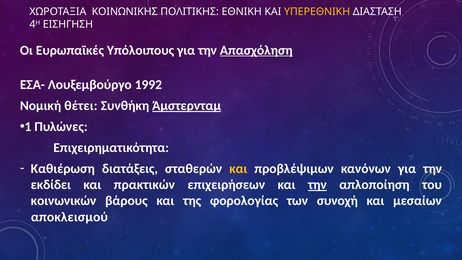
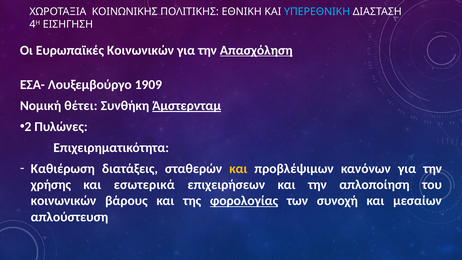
ΥΠΕΡΕΘΝΙΚΗ colour: yellow -> light blue (317, 12)
Ευρωπαϊκές Υπόλοιπους: Υπόλοιπους -> Κοινωνικών (141, 50)
1992: 1992 -> 1909 (148, 85)
1: 1 -> 2 (28, 127)
εκδίδει: εκδίδει -> χρήσης (51, 185)
πρακτικών: πρακτικών -> εσωτερικά (144, 185)
την underline: present -> none (317, 185)
φορολογίας underline: none -> present (244, 201)
αποκλεισμού: αποκλεισμού -> απλούστευση (69, 217)
